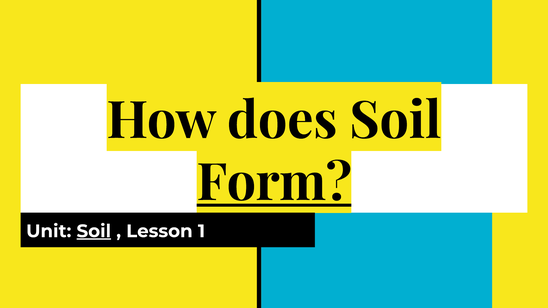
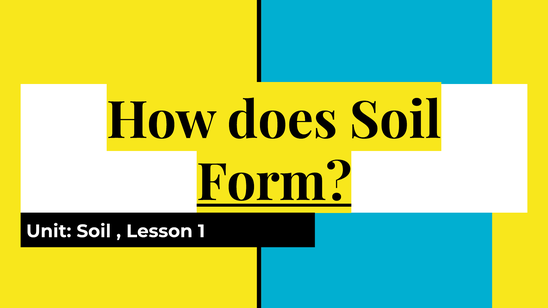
Soil underline: present -> none (94, 231)
